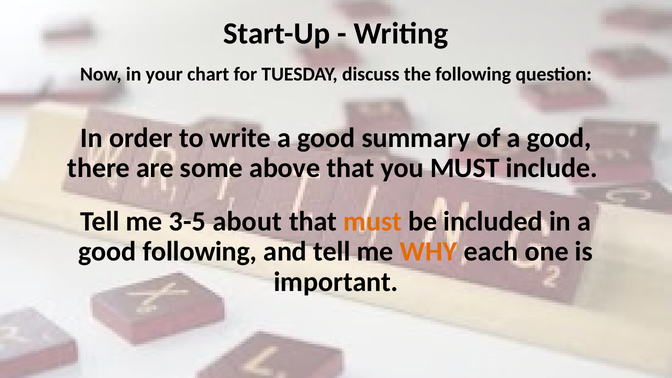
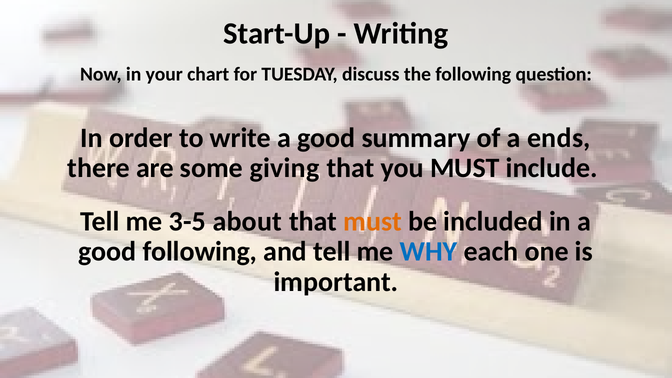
of a good: good -> ends (559, 138)
above: above -> giving (285, 168)
WHY colour: orange -> blue (429, 252)
